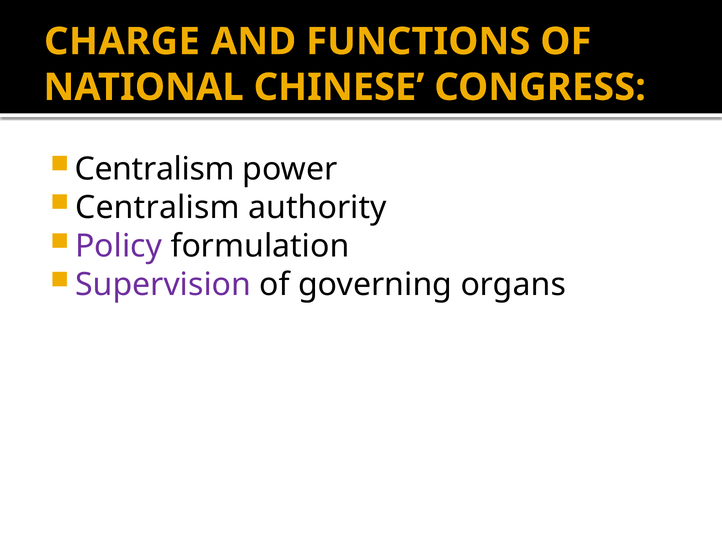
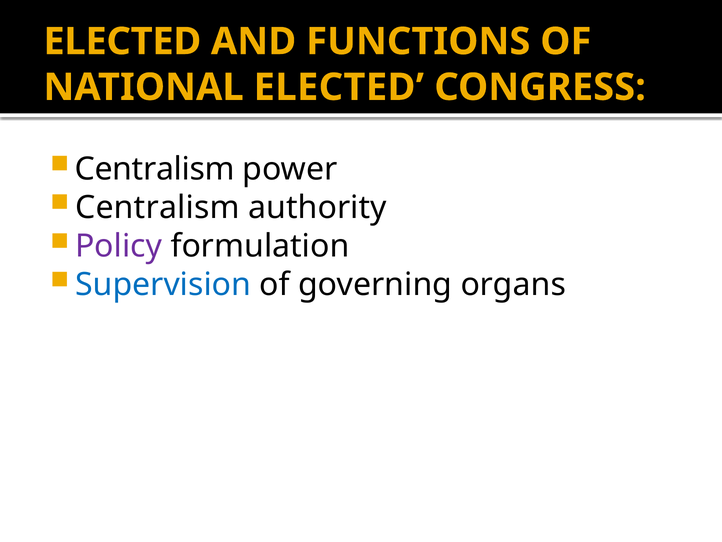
CHARGE: CHARGE -> ELECTED (122, 42)
NATIONAL CHINESE: CHINESE -> ELECTED (339, 87)
Supervision colour: purple -> blue (163, 284)
